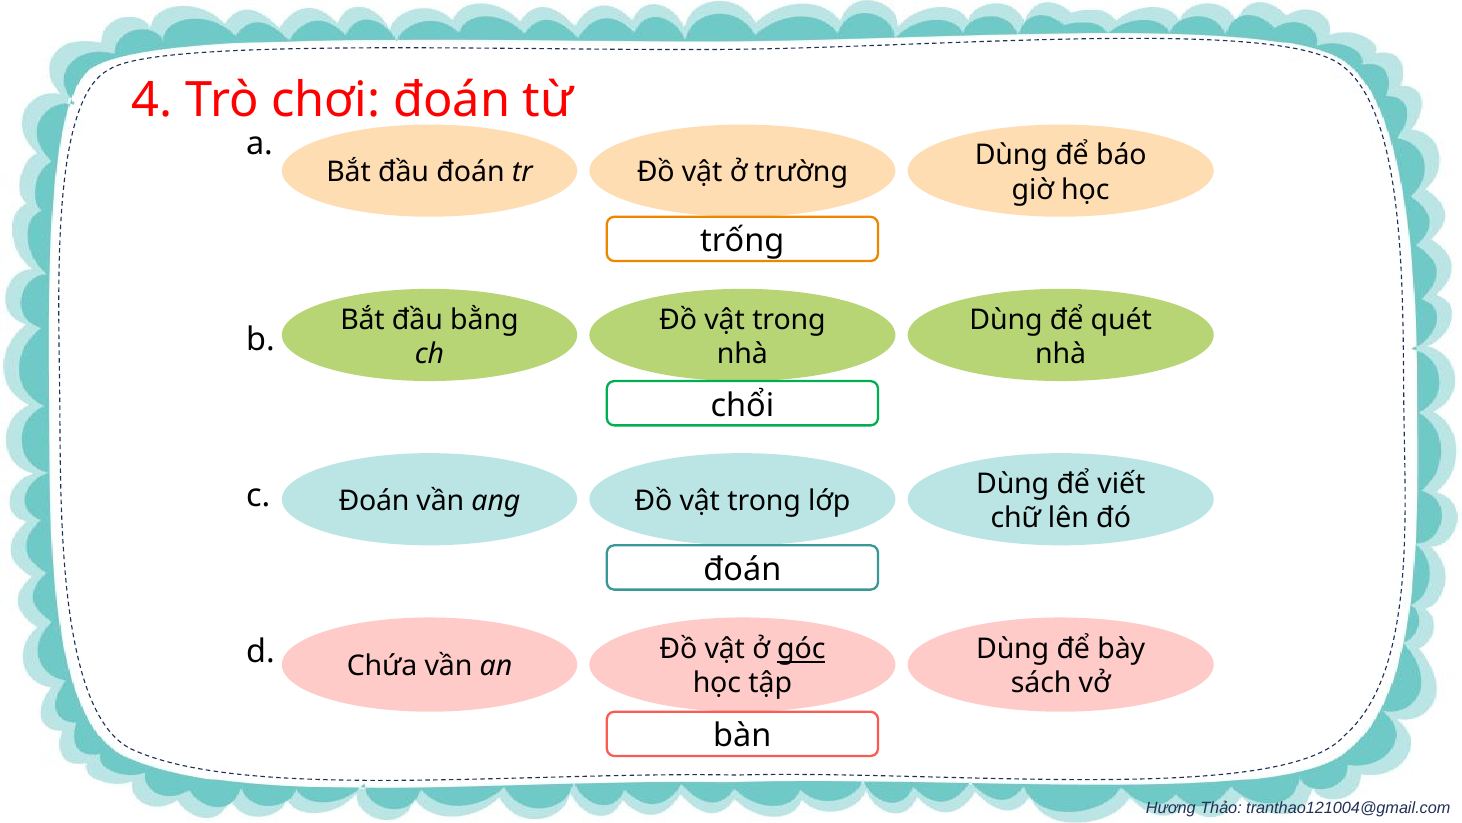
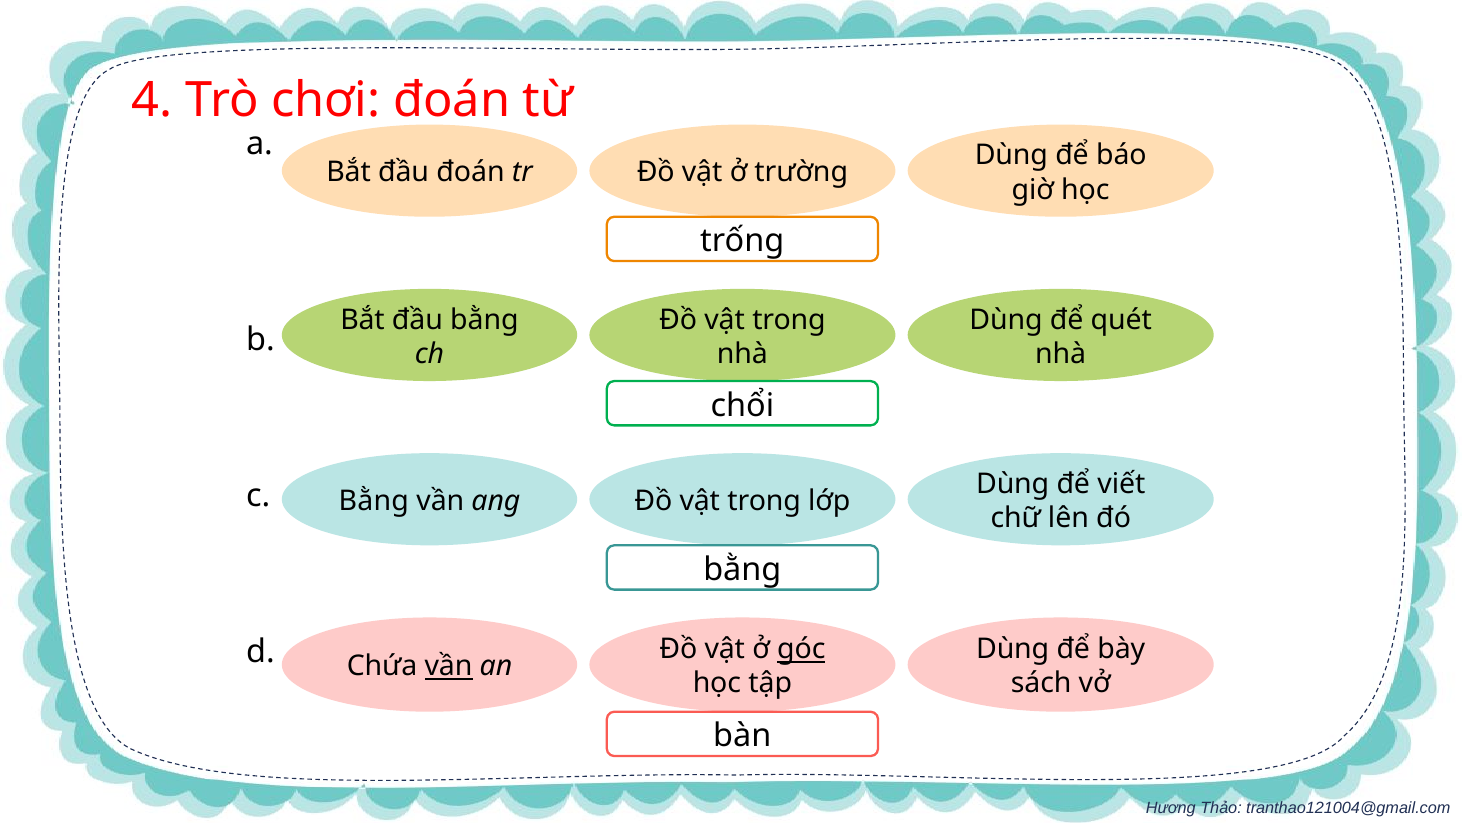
Đoán: Đoán -> Bằng (374, 501)
đoán: đoán -> bằng (742, 569)
vần underline: none -> present (449, 666)
